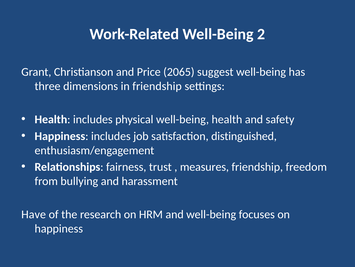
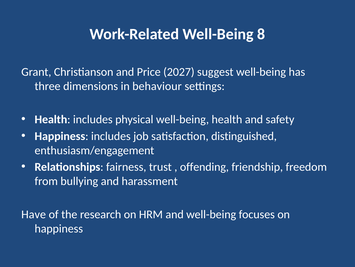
2: 2 -> 8 (261, 34)
2065: 2065 -> 2027 (179, 72)
in friendship: friendship -> behaviour (157, 86)
measures: measures -> offending (204, 166)
